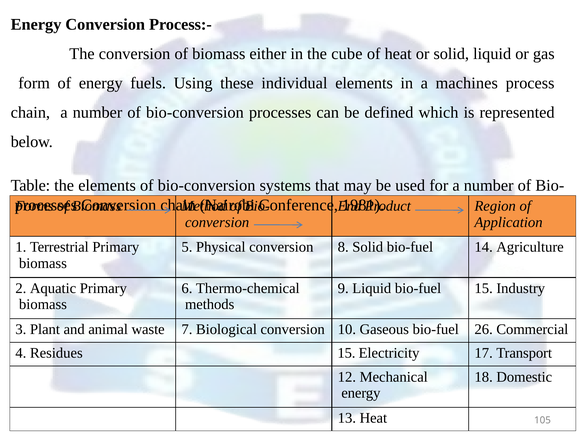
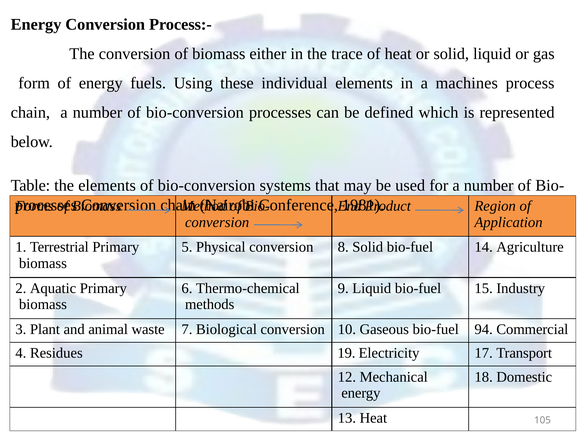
cube: cube -> trace (347, 54)
26: 26 -> 94 (484, 329)
Residues 15: 15 -> 19 (346, 353)
